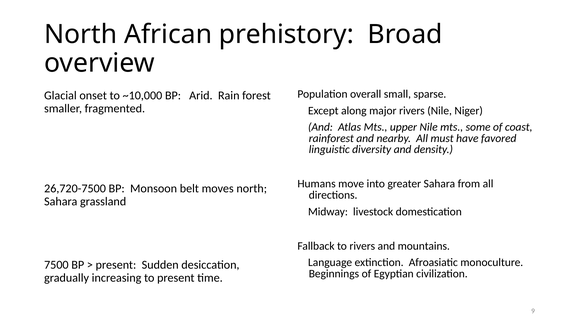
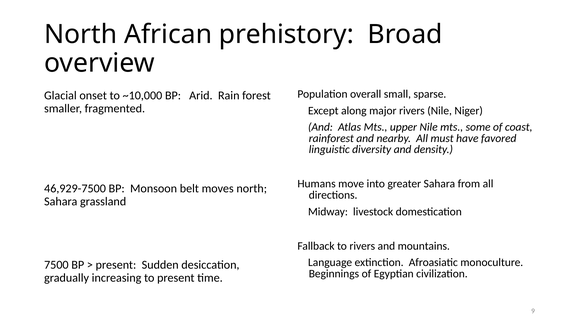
26,720-7500: 26,720-7500 -> 46,929-7500 (75, 188)
